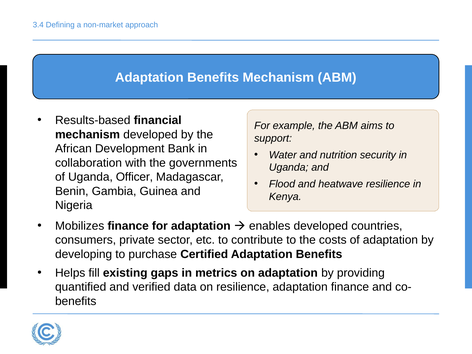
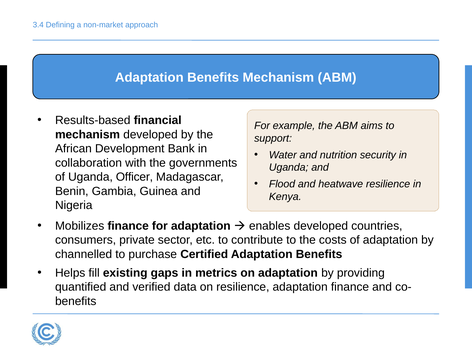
developing: developing -> channelled (84, 254)
